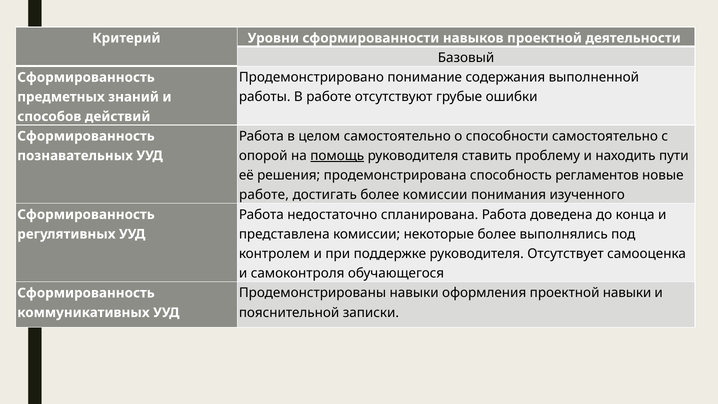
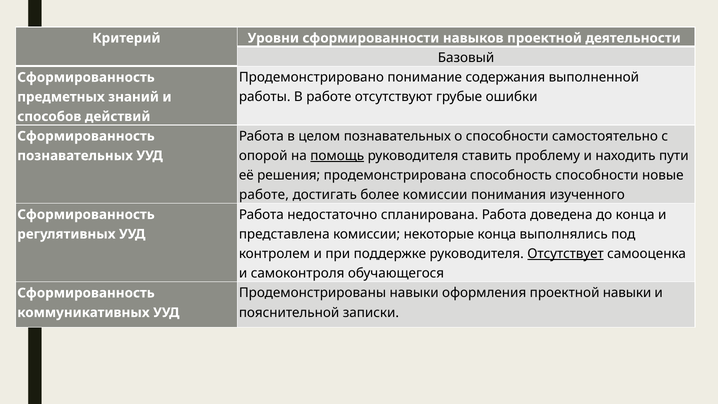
целом самостоятельно: самостоятельно -> познавательных (397, 136)
способность регламентов: регламентов -> способности (597, 175)
некоторые более: более -> конца (497, 234)
Отсутствует underline: none -> present (566, 254)
